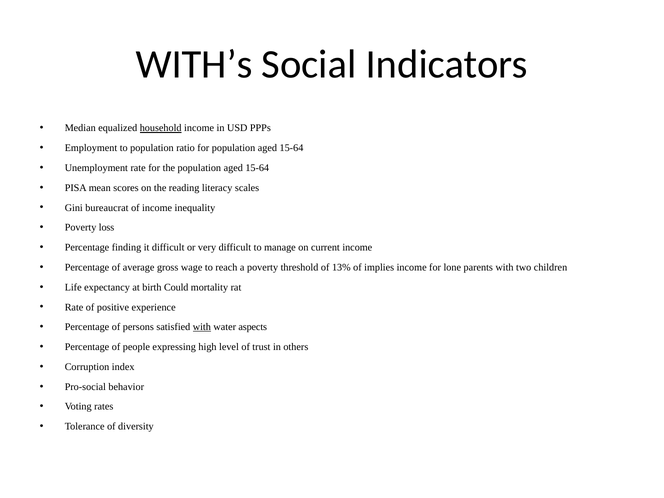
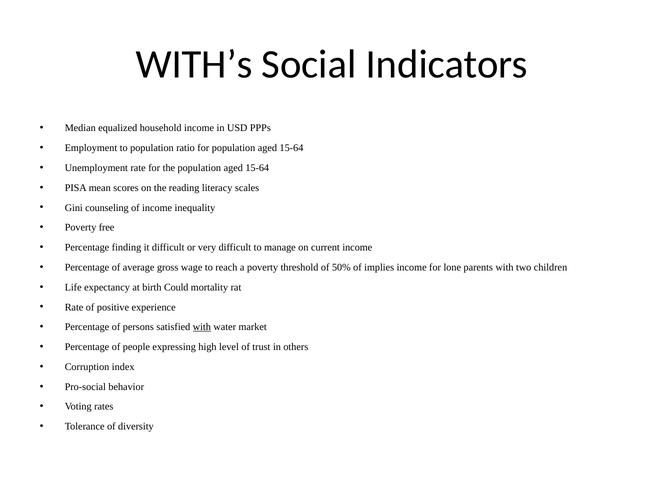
household underline: present -> none (161, 128)
bureaucrat: bureaucrat -> counseling (107, 208)
loss: loss -> free (107, 228)
13%: 13% -> 50% (341, 267)
aspects: aspects -> market (253, 327)
